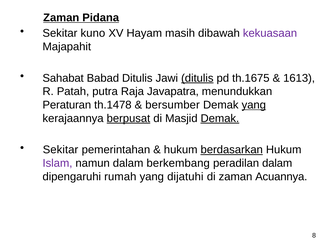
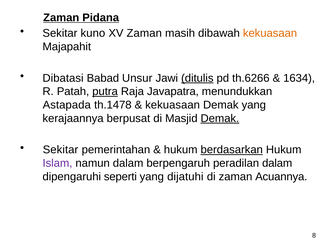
XV Hayam: Hayam -> Zaman (144, 33)
kekuasaan colour: purple -> orange (270, 33)
Sahabat: Sahabat -> Dibatasi (63, 78)
Babad Ditulis: Ditulis -> Unsur (137, 78)
th.1675: th.1675 -> th.6266 (251, 78)
1613: 1613 -> 1634 (299, 78)
putra underline: none -> present (105, 91)
Peraturan: Peraturan -> Astapada (67, 105)
bersumber: bersumber -> kekuasaan (173, 105)
yang underline: present -> none (254, 105)
berpusat underline: present -> none (128, 118)
berkembang: berkembang -> berpengaruh (178, 163)
rumah: rumah -> seperti (120, 177)
